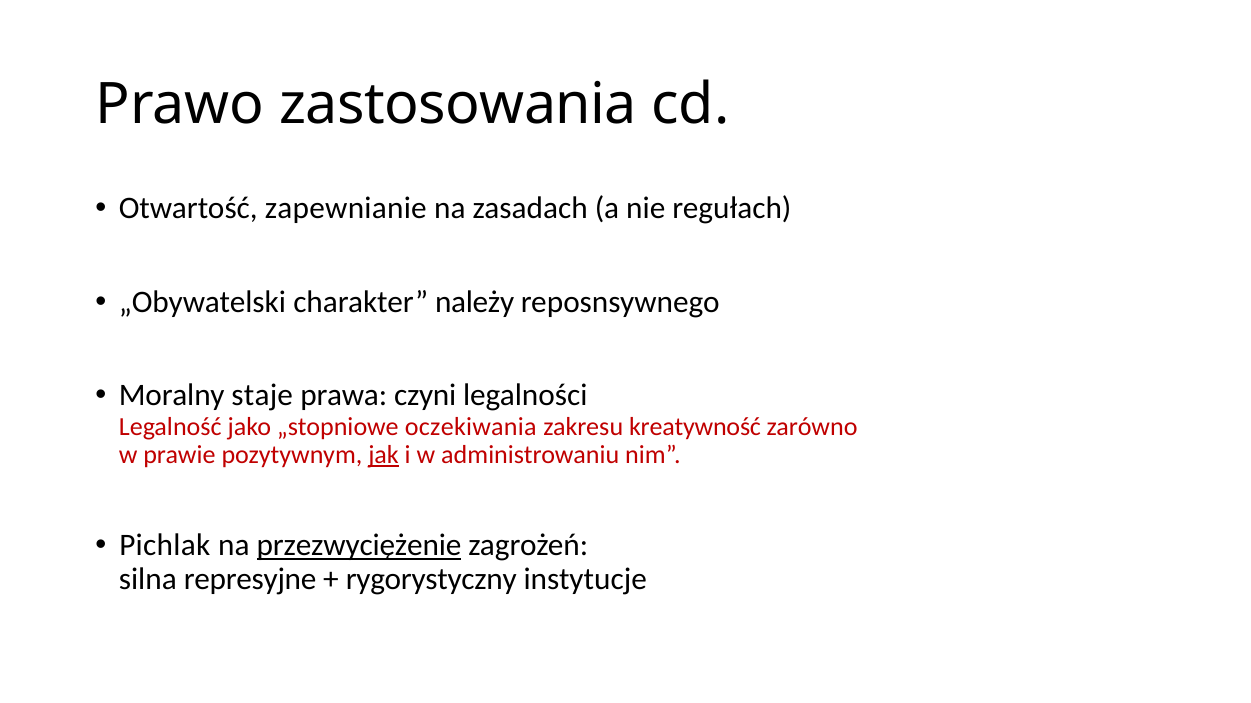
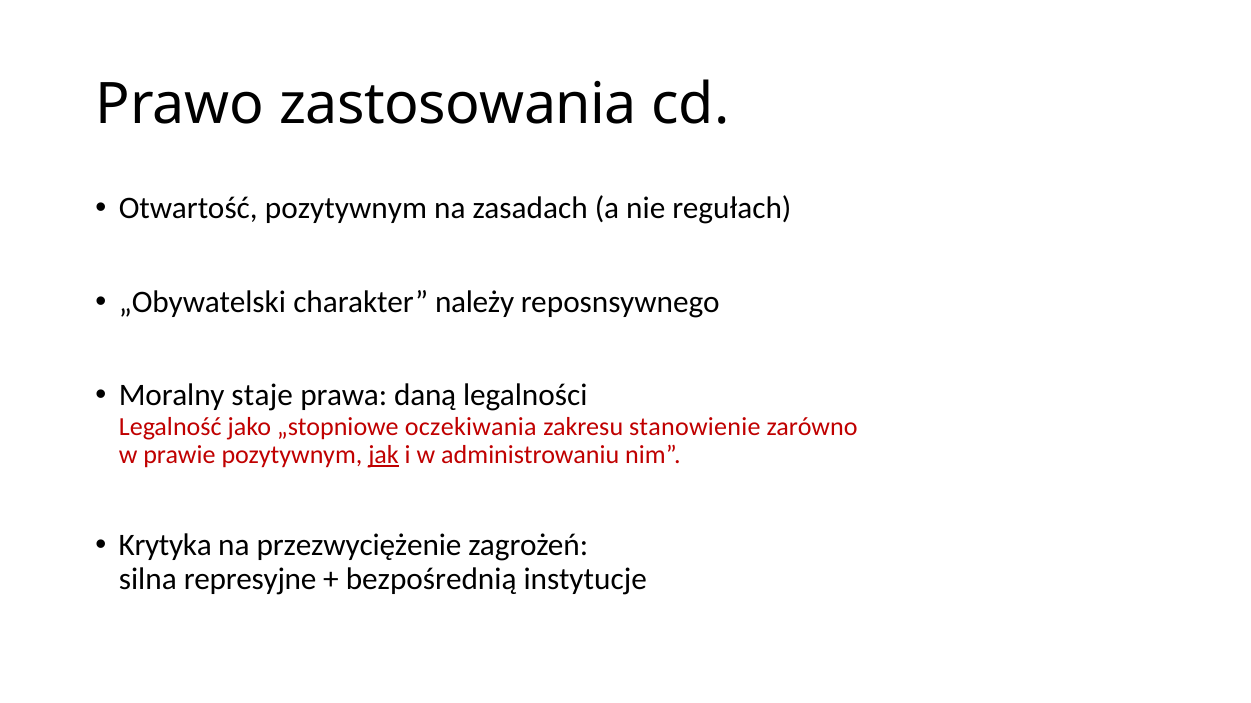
Otwartość zapewnianie: zapewnianie -> pozytywnym (346, 209)
czyni: czyni -> daną (425, 396)
kreatywność: kreatywność -> stanowienie (695, 427)
Pichlak: Pichlak -> Krytyka (165, 546)
przezwyciężenie underline: present -> none (359, 546)
rygorystyczny: rygorystyczny -> bezpośrednią (431, 580)
